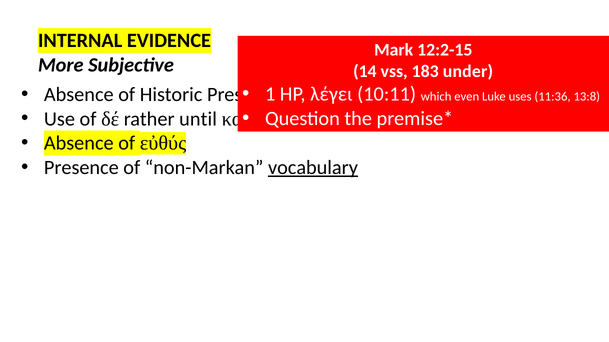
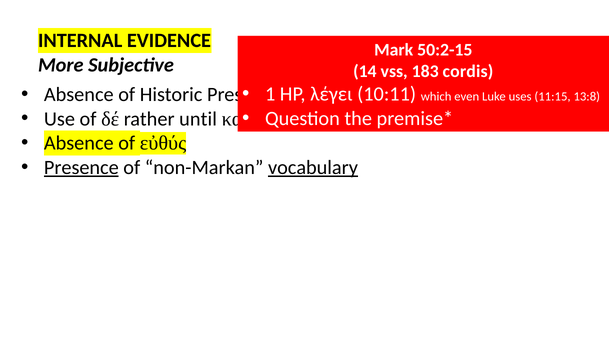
12:2-15: 12:2-15 -> 50:2-15 (445, 50)
under: under -> cordis (468, 71)
11:36: 11:36 -> 11:15 (553, 97)
Presence underline: none -> present (81, 168)
